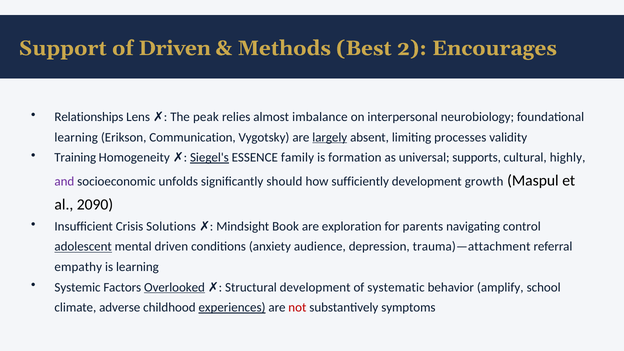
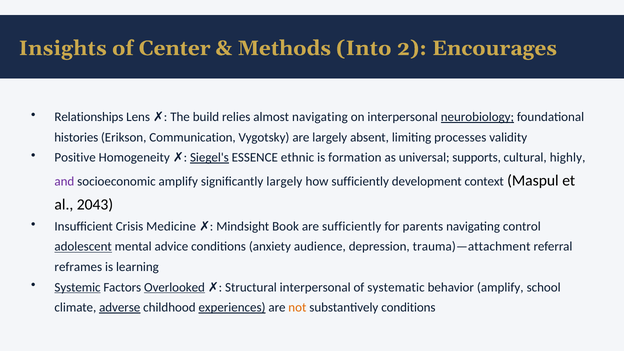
Support: Support -> Insights (63, 48)
of Driven: Driven -> Center (175, 48)
Best: Best -> Into (364, 48)
peak: peak -> build (206, 117)
almost imbalance: imbalance -> navigating (320, 117)
neurobiology underline: none -> present (477, 117)
learning: learning -> histories (76, 137)
largely underline: present -> none (330, 137)
Training: Training -> Positive (75, 158)
family: family -> ethnic (298, 158)
socioeconomic unfolds: unfolds -> amplify (178, 181)
significantly should: should -> largely (284, 181)
growth: growth -> context (484, 181)
2090: 2090 -> 2043 (95, 205)
Solutions: Solutions -> Medicine (171, 226)
are exploration: exploration -> sufficiently (352, 226)
mental driven: driven -> advice (171, 247)
empathy: empathy -> reframes (78, 267)
Systemic underline: none -> present (78, 287)
Structural development: development -> interpersonal (315, 287)
adverse underline: none -> present (120, 308)
not colour: red -> orange (297, 308)
substantively symptoms: symptoms -> conditions (408, 308)
